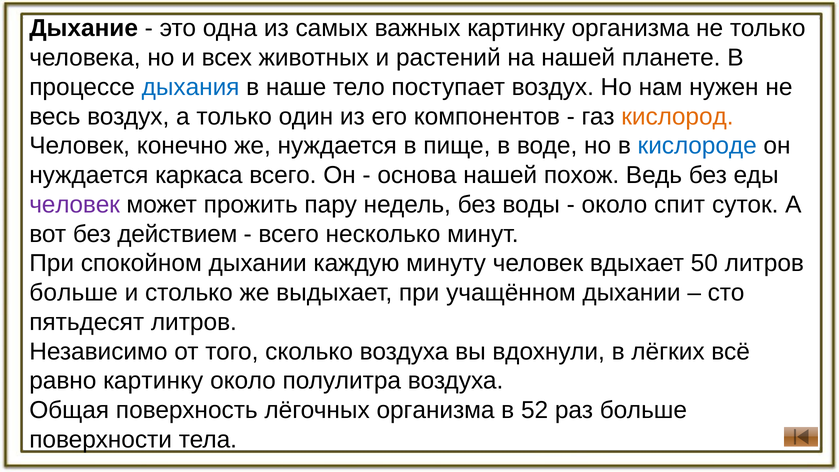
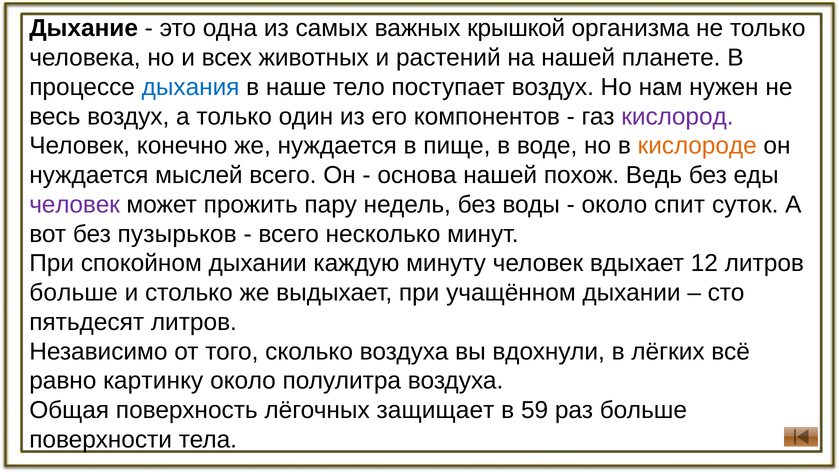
важных картинку: картинку -> крышкой (516, 28)
кислород colour: orange -> purple (677, 116)
кислороде colour: blue -> orange (697, 146)
каркаса: каркаса -> мыслей (199, 175)
действием: действием -> пузырьков (177, 234)
50: 50 -> 12 (704, 263)
лёгочных организма: организма -> защищает (435, 410)
52: 52 -> 59 (535, 410)
